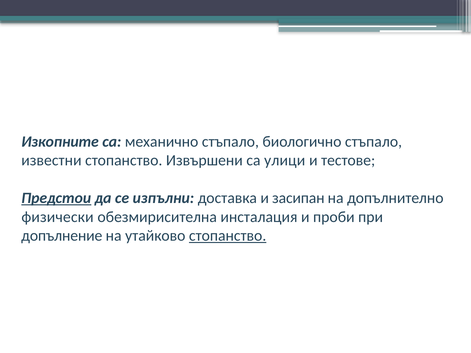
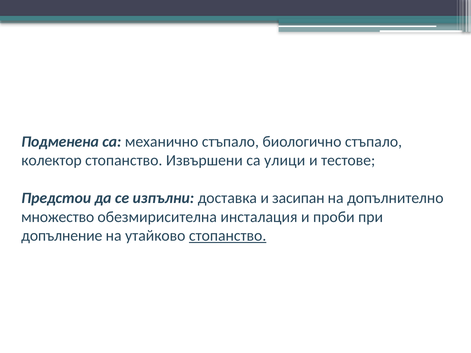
Изкопните: Изкопните -> Подменена (60, 142)
известни: известни -> колектор (52, 161)
Предстои underline: present -> none (56, 198)
физически: физически -> множество (58, 217)
